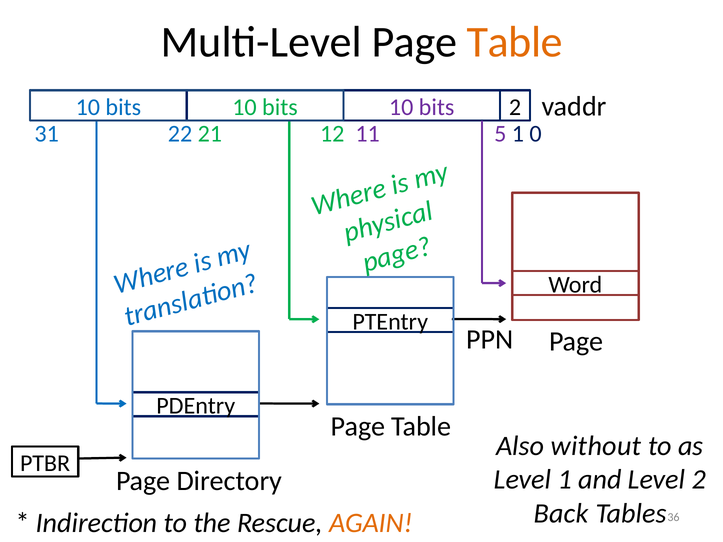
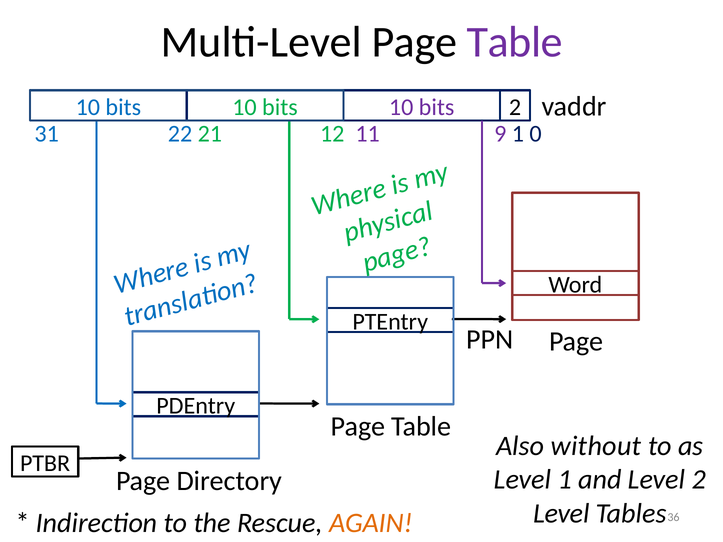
Table colour: orange -> purple (515, 42)
5: 5 -> 9 (500, 134)
Back: Back -> Level (561, 514)
